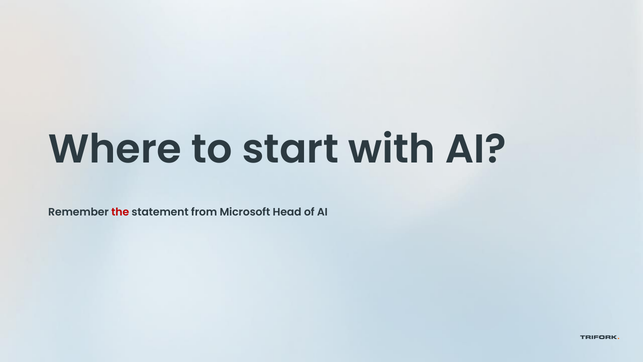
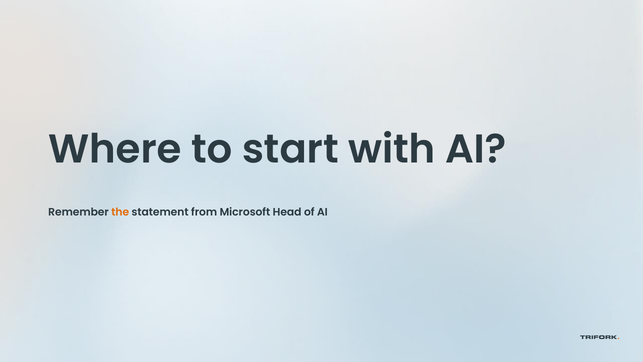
the colour: red -> orange (120, 212)
